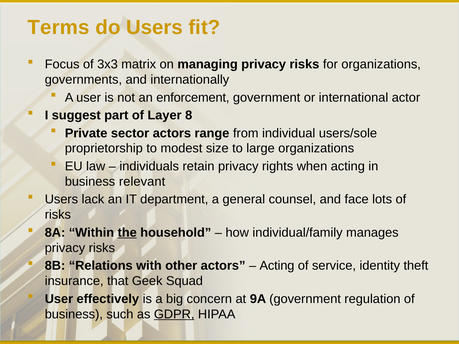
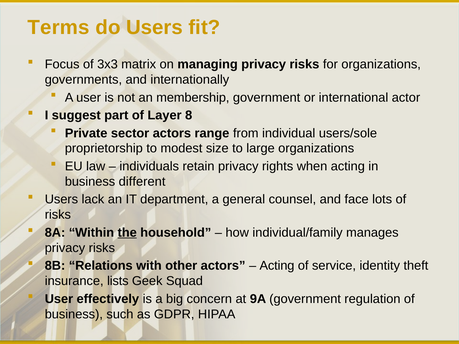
enforcement: enforcement -> membership (193, 98)
relevant: relevant -> different (142, 182)
that: that -> lists (118, 281)
GDPR underline: present -> none (174, 314)
